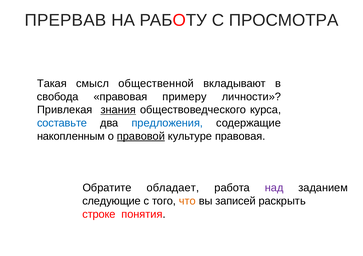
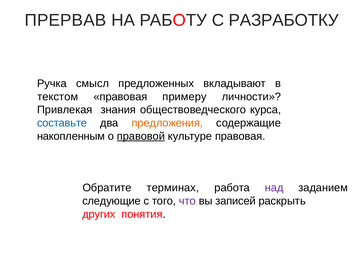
ПРОСМОТРА: ПРОСМОТРА -> РАЗРАБОТКУ (284, 20)
Такая: Такая -> Ручка (52, 84)
общественной: общественной -> предложенных (156, 84)
свобода: свобода -> текстом (58, 97)
знания underline: present -> none (118, 110)
предложения colour: blue -> orange (167, 123)
обладает: обладает -> терминах (173, 188)
что colour: orange -> purple (187, 201)
строке: строке -> других (99, 214)
